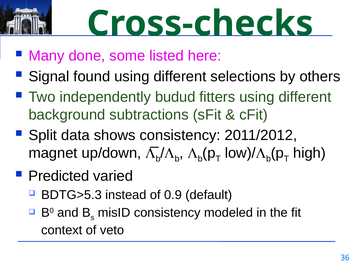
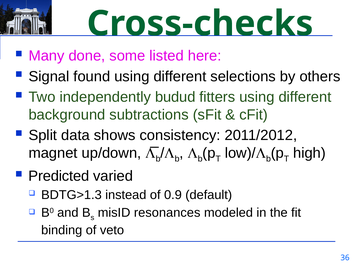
BDTG>5.3: BDTG>5.3 -> BDTG>1.3 (71, 195)
misID consistency: consistency -> resonances (167, 213)
context: context -> binding (62, 230)
